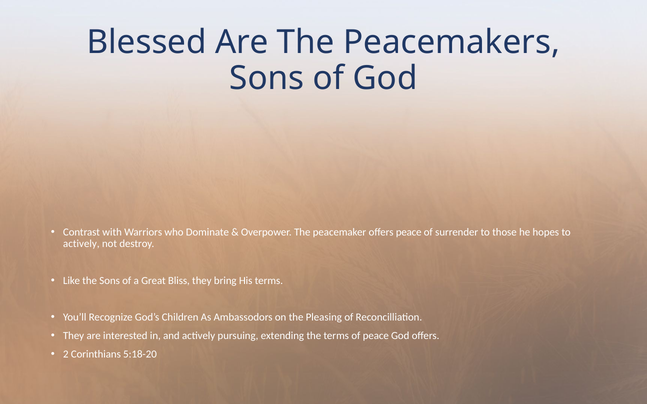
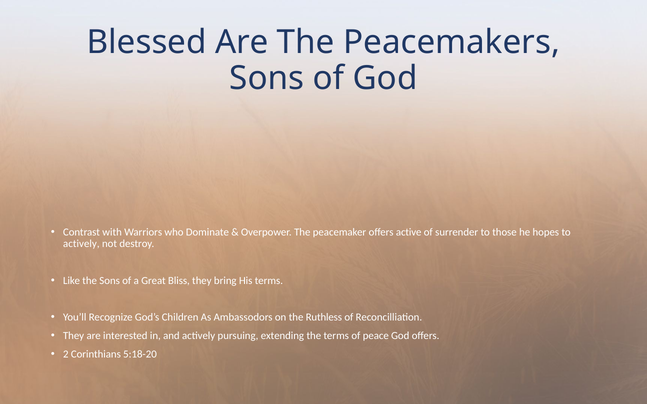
offers peace: peace -> active (409, 232)
Pleasing: Pleasing -> Ruthless (324, 318)
